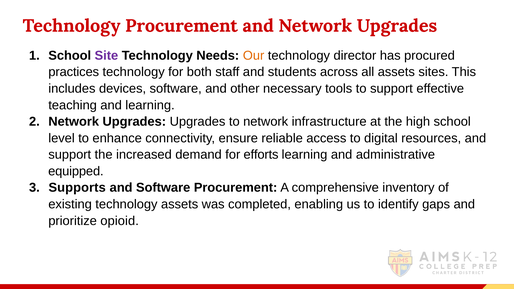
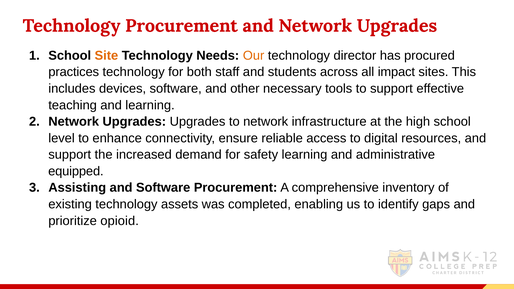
Site colour: purple -> orange (106, 56)
all assets: assets -> impact (396, 72)
efforts: efforts -> safety (261, 155)
Supports: Supports -> Assisting (77, 188)
